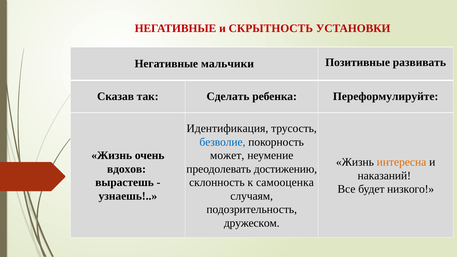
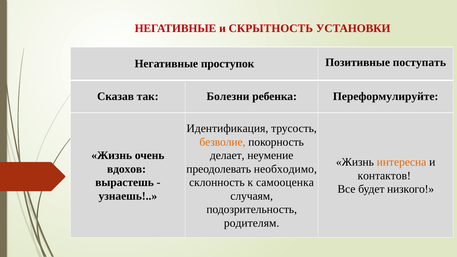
мальчики: мальчики -> проступок (228, 64)
развивать: развивать -> поступать (419, 62)
Сделать: Сделать -> Болезни (228, 97)
безволие colour: blue -> orange (222, 142)
может: может -> делает (227, 155)
достижению: достижению -> необходимо (285, 169)
наказаний: наказаний -> контактов (384, 176)
дружеском: дружеском -> родителям (252, 223)
